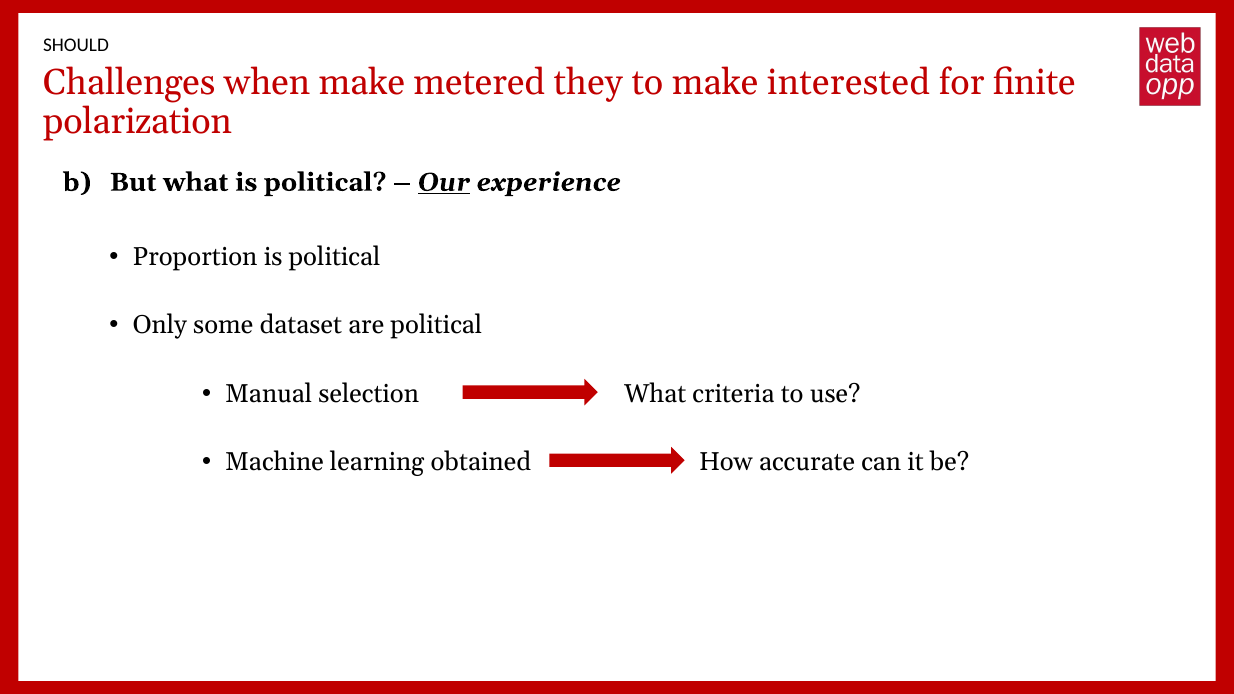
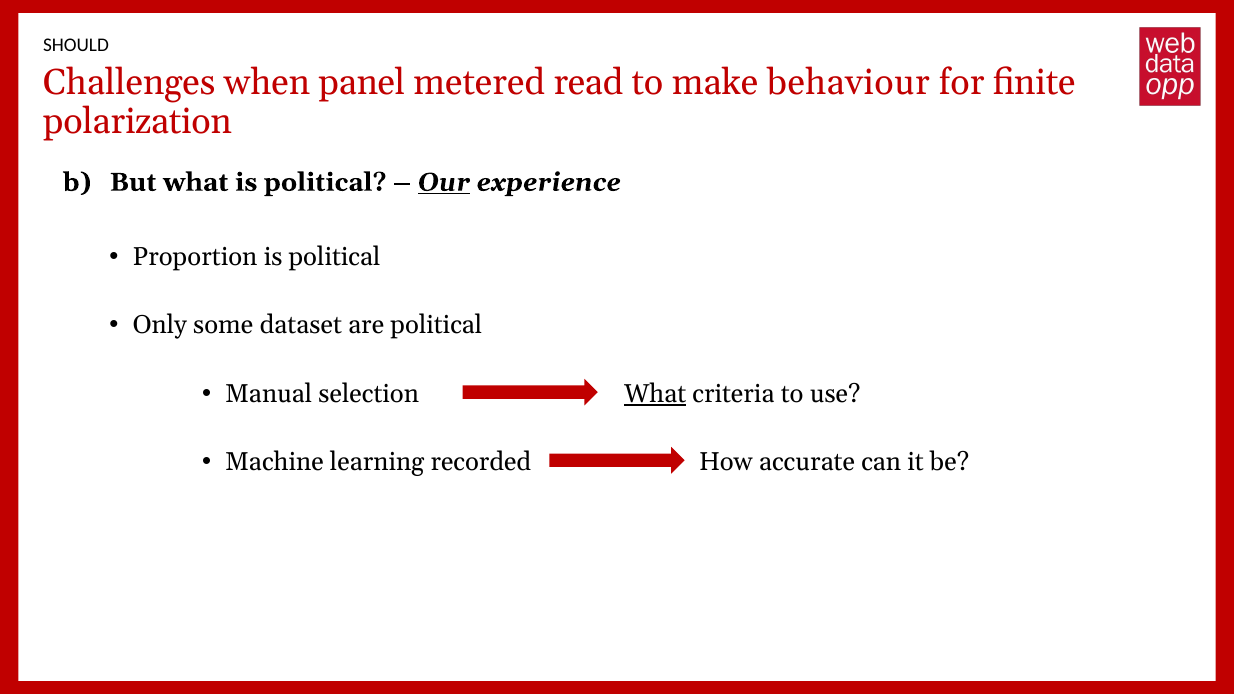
when make: make -> panel (362, 83)
they: they -> read (588, 83)
interested: interested -> behaviour (848, 83)
What underline: none -> present (655, 394)
obtained: obtained -> recorded (481, 462)
